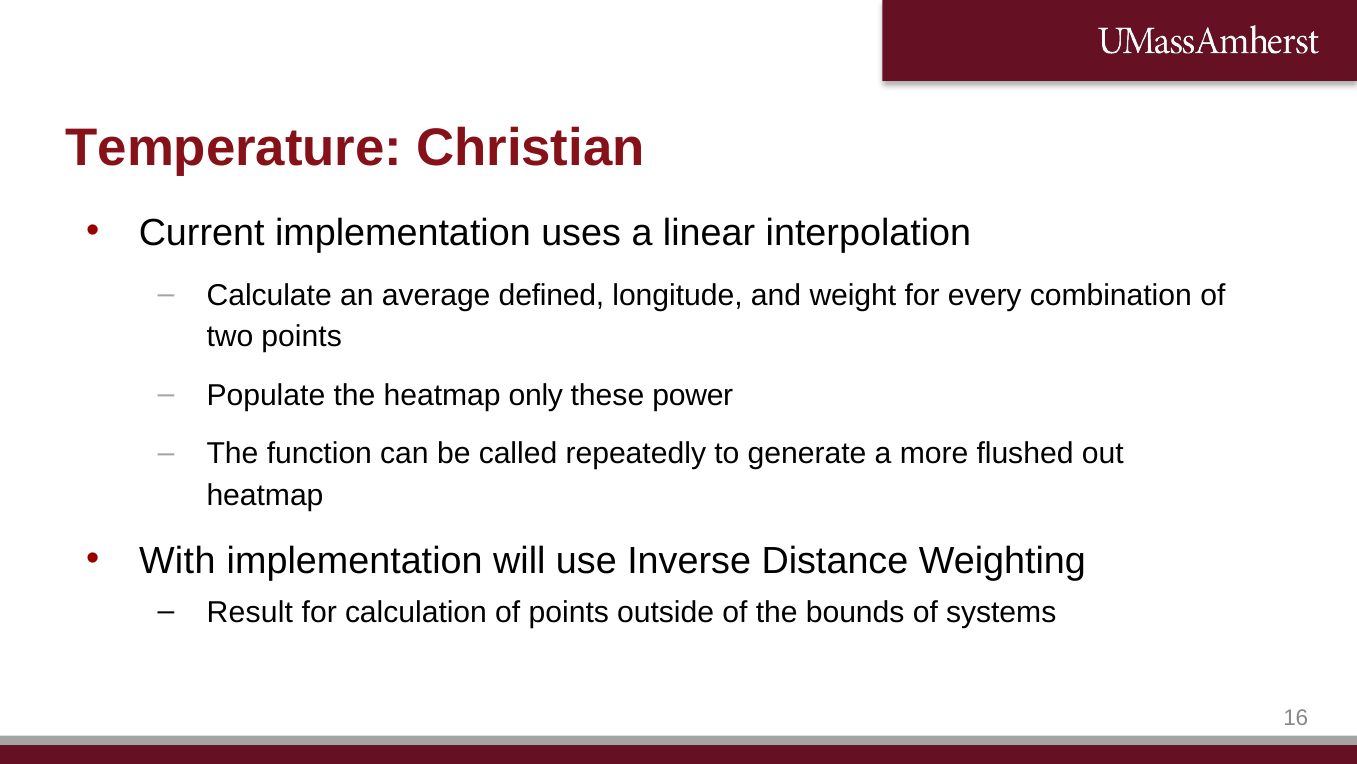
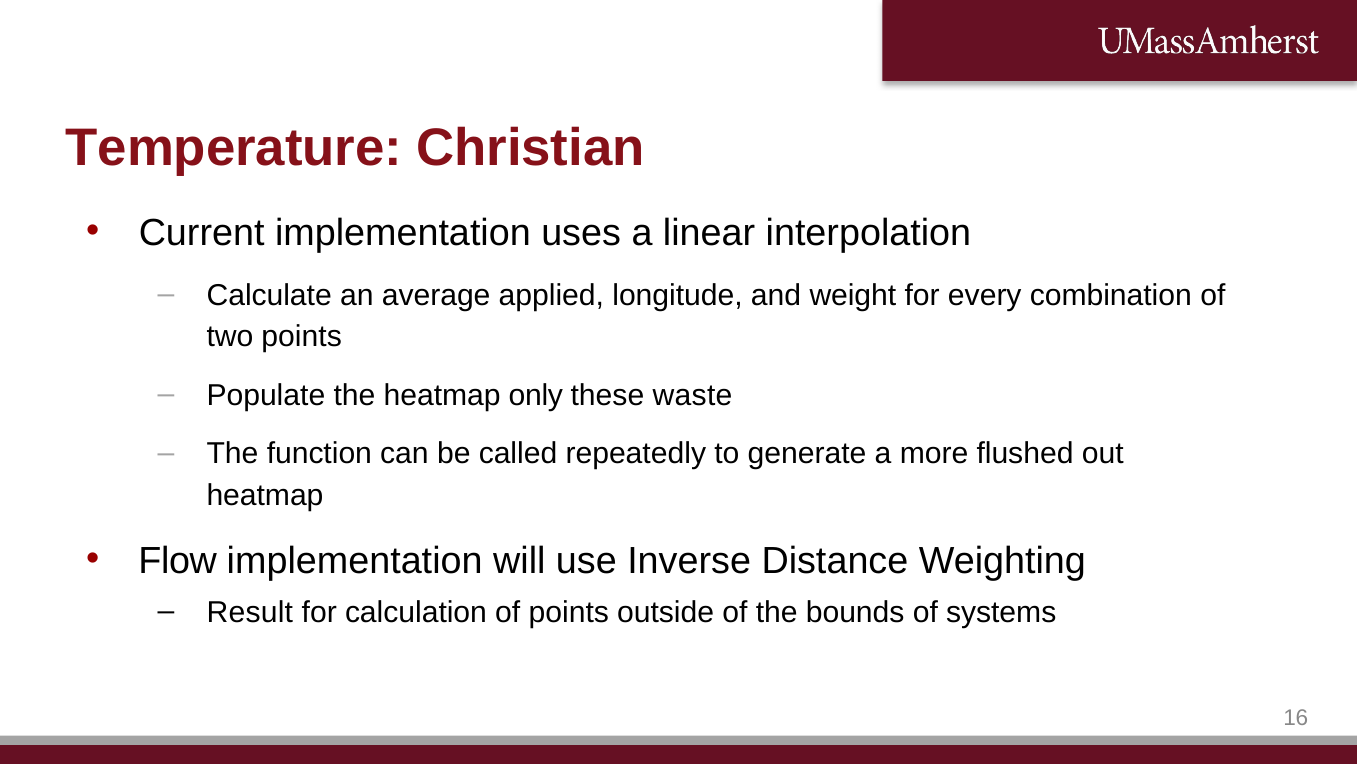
defined: defined -> applied (551, 295)
power: power -> waste (693, 395)
With: With -> Flow (178, 560)
